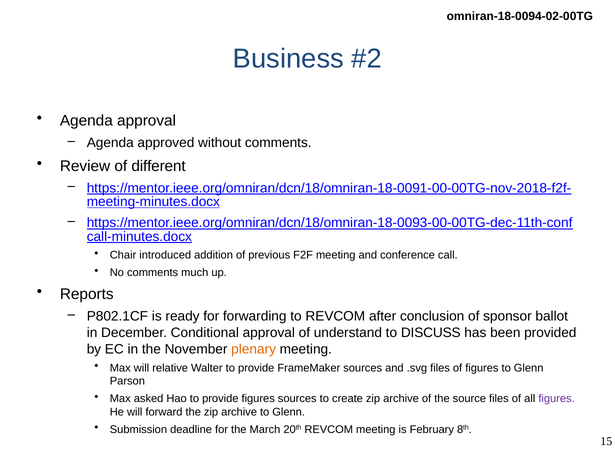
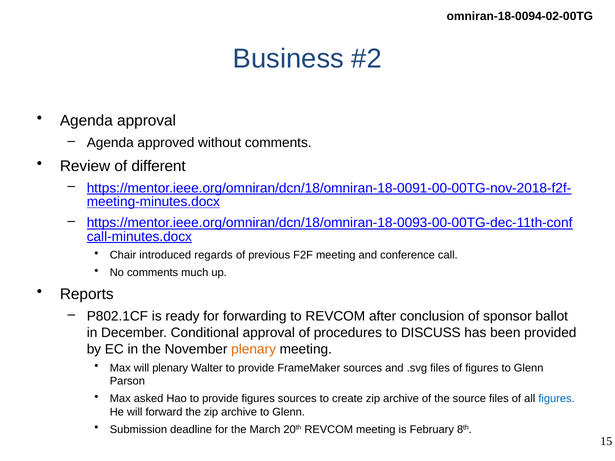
addition: addition -> regards (213, 255)
understand: understand -> procedures (348, 333)
will relative: relative -> plenary (170, 368)
figures colour: purple -> blue (557, 399)
